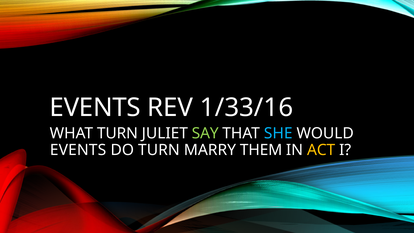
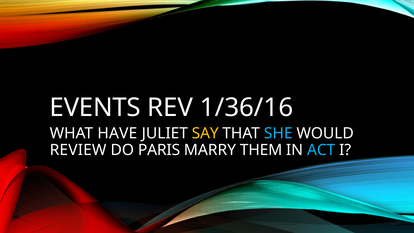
1/33/16: 1/33/16 -> 1/36/16 (247, 108)
WHAT TURN: TURN -> HAVE (117, 133)
SAY colour: light green -> yellow (205, 133)
EVENTS: EVENTS -> REVIEW (78, 150)
DO TURN: TURN -> PARIS (159, 150)
ACT colour: yellow -> light blue (321, 150)
